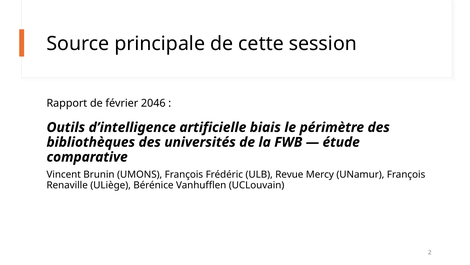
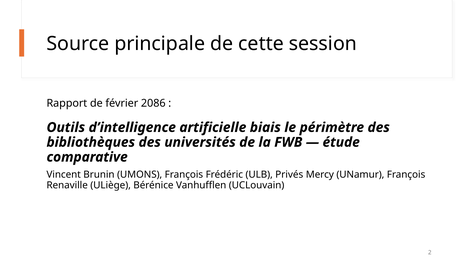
2046: 2046 -> 2086 (153, 103)
Revue: Revue -> Privés (289, 174)
